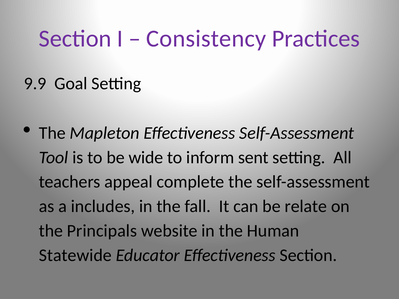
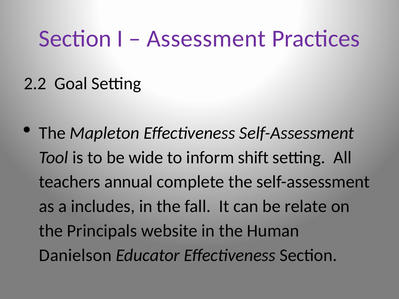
Consistency: Consistency -> Assessment (206, 39)
9.9: 9.9 -> 2.2 (35, 84)
sent: sent -> shift (253, 158)
appeal: appeal -> annual (129, 182)
Statewide: Statewide -> Danielson (75, 256)
